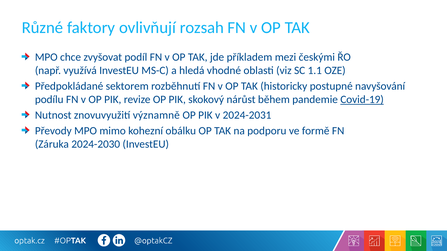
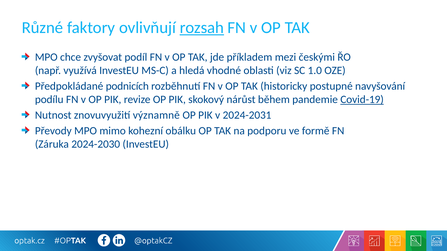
rozsah underline: none -> present (202, 28)
1.1: 1.1 -> 1.0 (315, 71)
sektorem: sektorem -> podnicích (127, 86)
